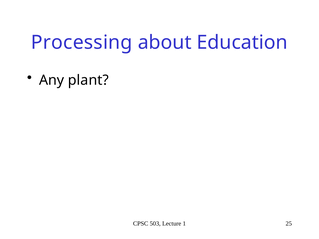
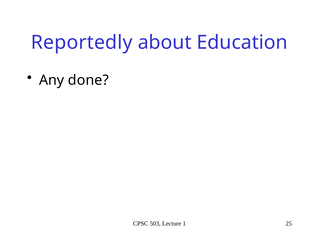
Processing: Processing -> Reportedly (82, 43)
plant: plant -> done (88, 80)
